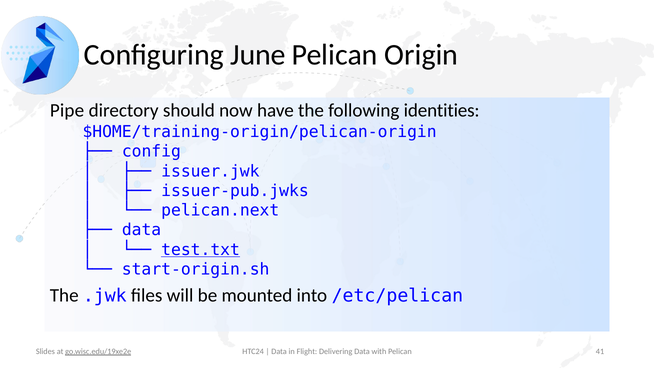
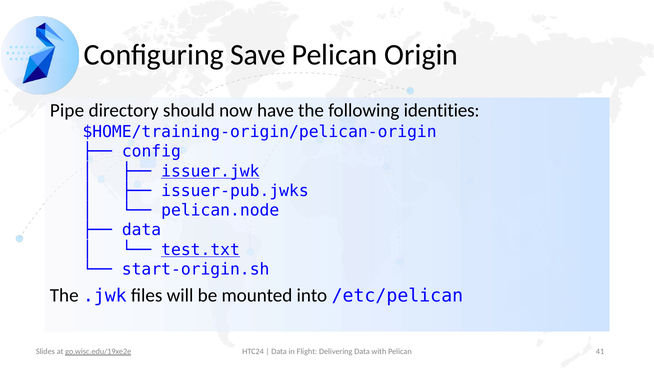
June: June -> Save (258, 55)
issuer.jwk underline: none -> present (210, 171)
pelican.next: pelican.next -> pelican.node (220, 210)
